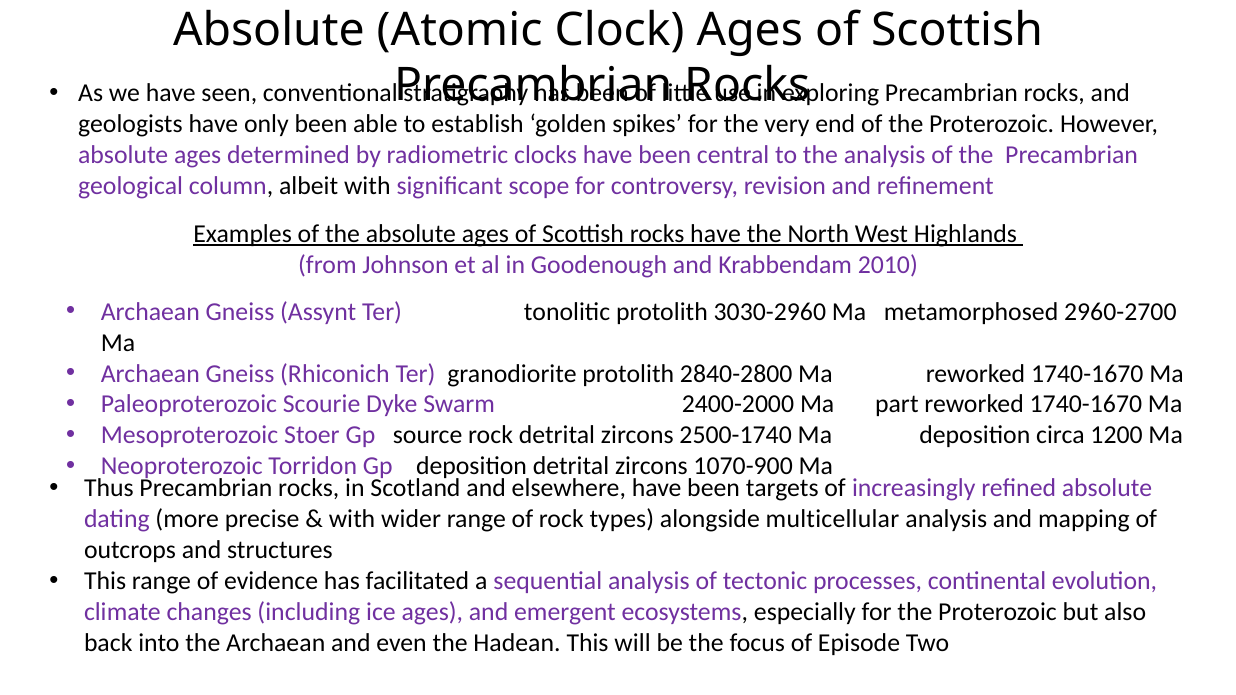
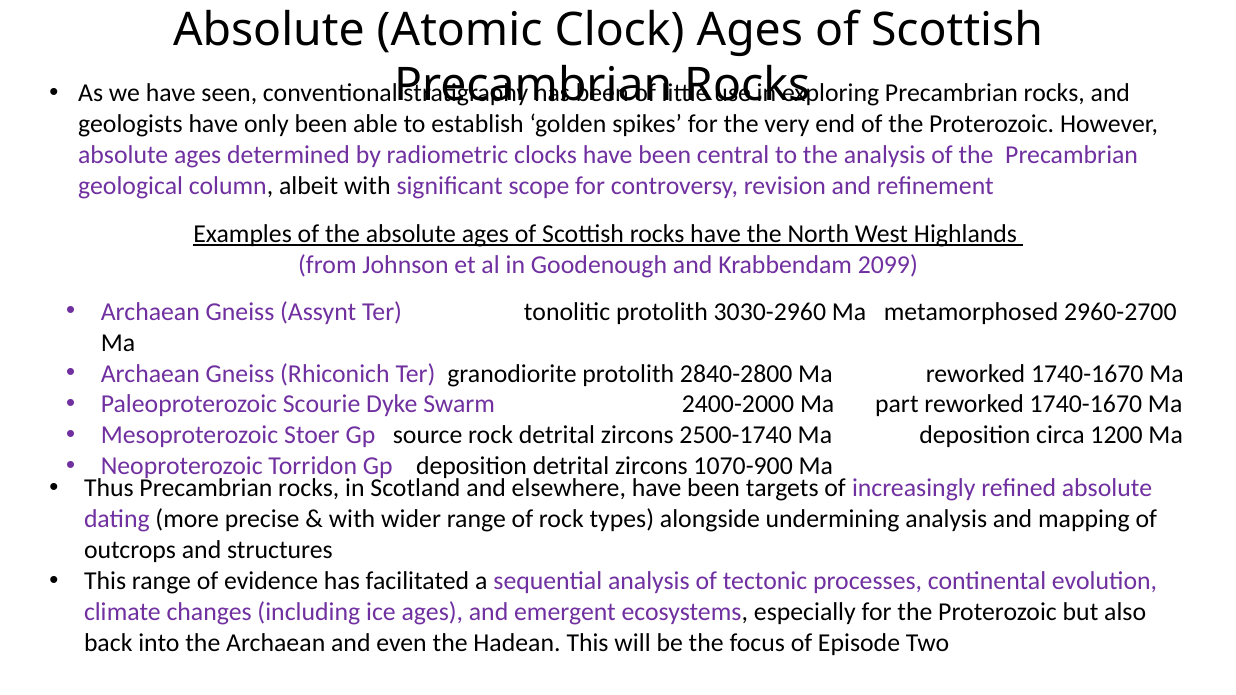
2010: 2010 -> 2099 (888, 265)
multicellular: multicellular -> undermining (833, 520)
